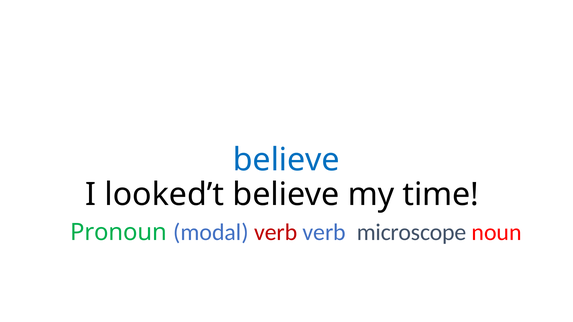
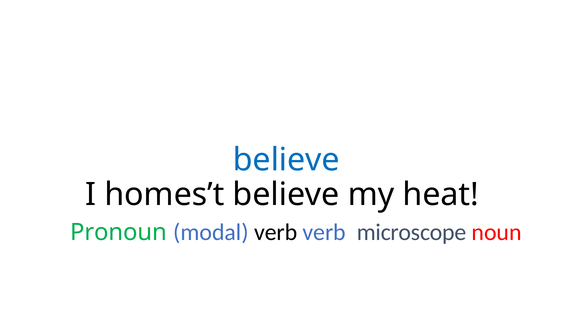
looked’t: looked’t -> homes’t (164, 195)
time: time -> heat (441, 195)
verb colour: red -> black (276, 233)
